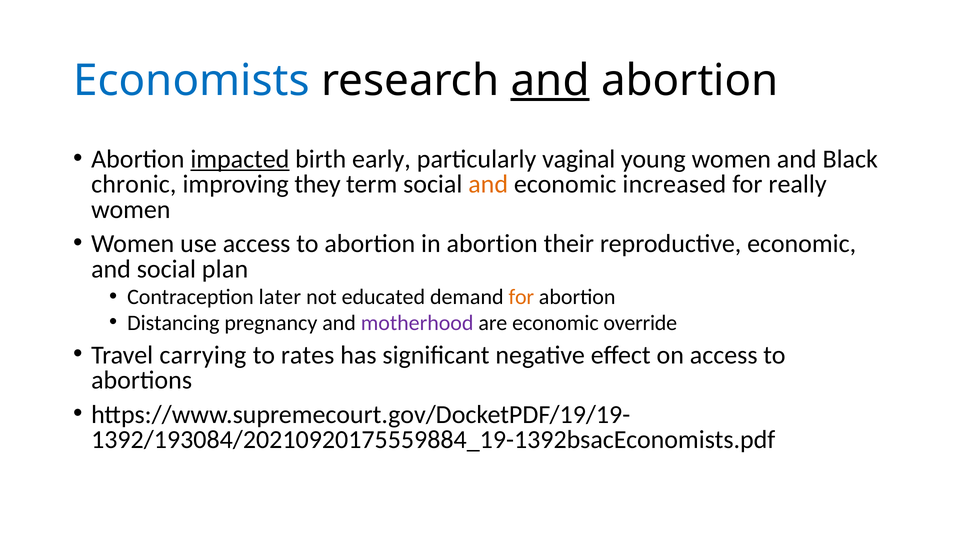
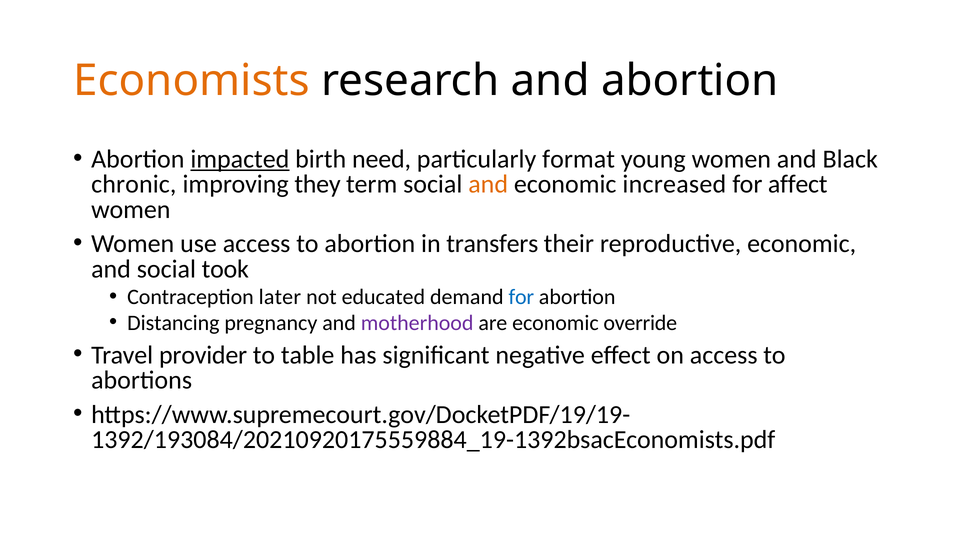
Economists colour: blue -> orange (191, 81)
and underline: present -> none (550, 81)
early: early -> need (382, 159)
vaginal: vaginal -> format (579, 159)
really: really -> affect (798, 184)
in abortion: abortion -> transfers (492, 244)
plan: plan -> took (225, 269)
for colour: orange -> blue (521, 297)
carrying: carrying -> provider (203, 355)
rates: rates -> table (308, 355)
